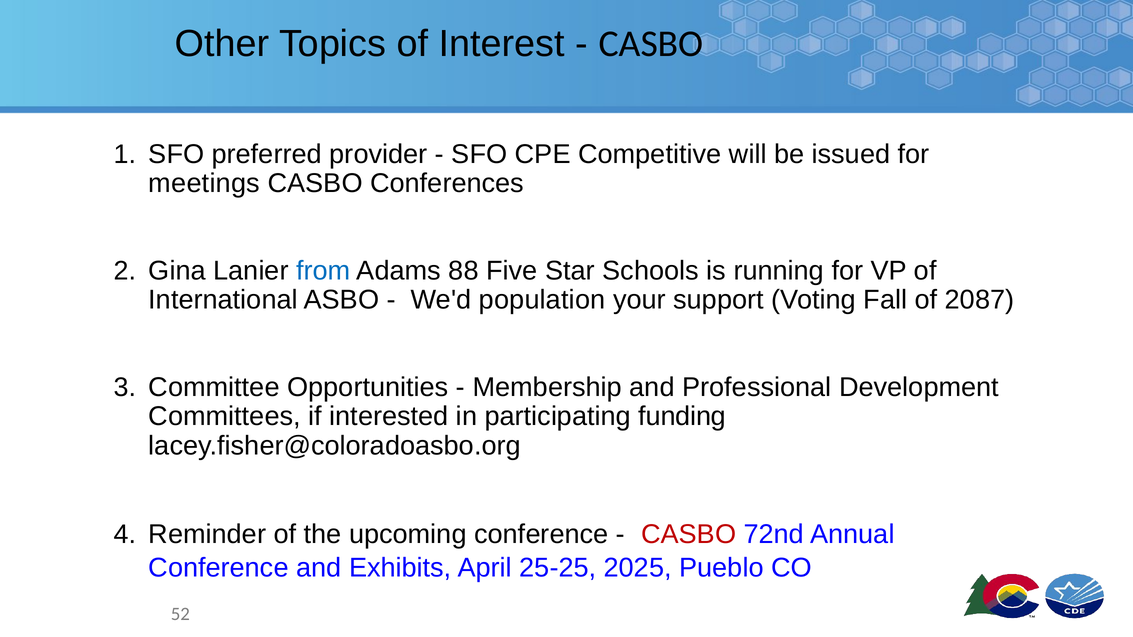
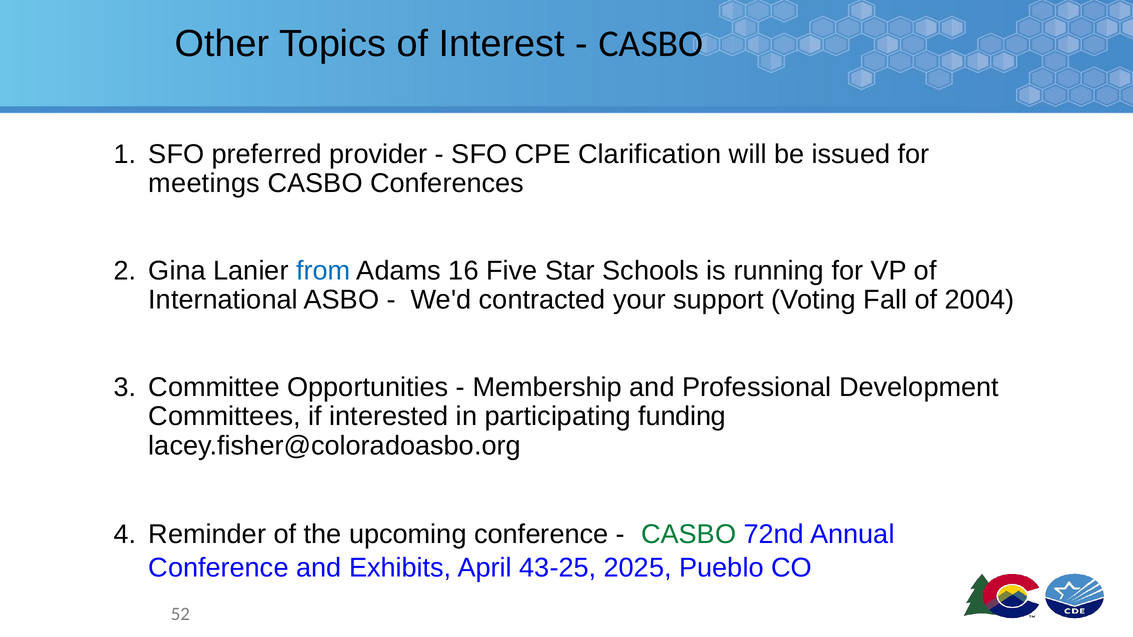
Competitive: Competitive -> Clarification (650, 154)
88: 88 -> 16 (464, 271)
population: population -> contracted (542, 300)
2087: 2087 -> 2004 (980, 300)
CASBO colour: red -> green (689, 534)
25-25: 25-25 -> 43-25 (558, 568)
